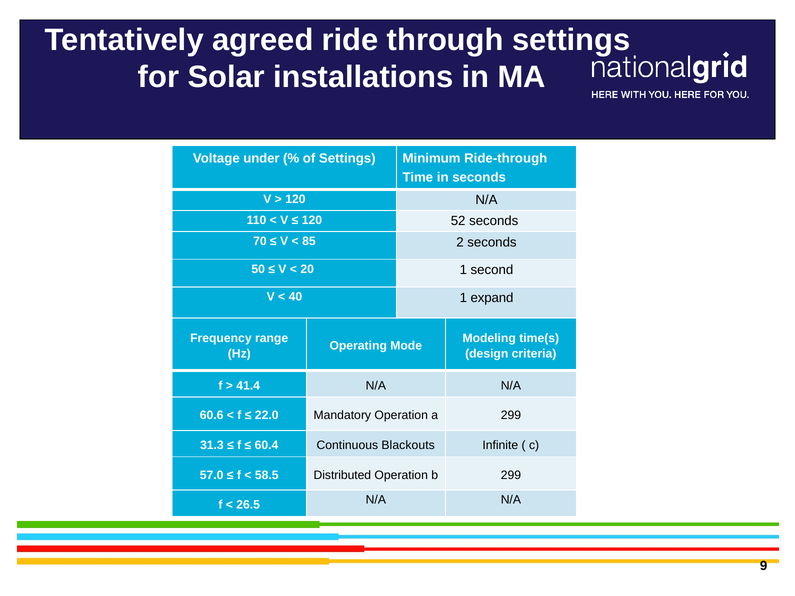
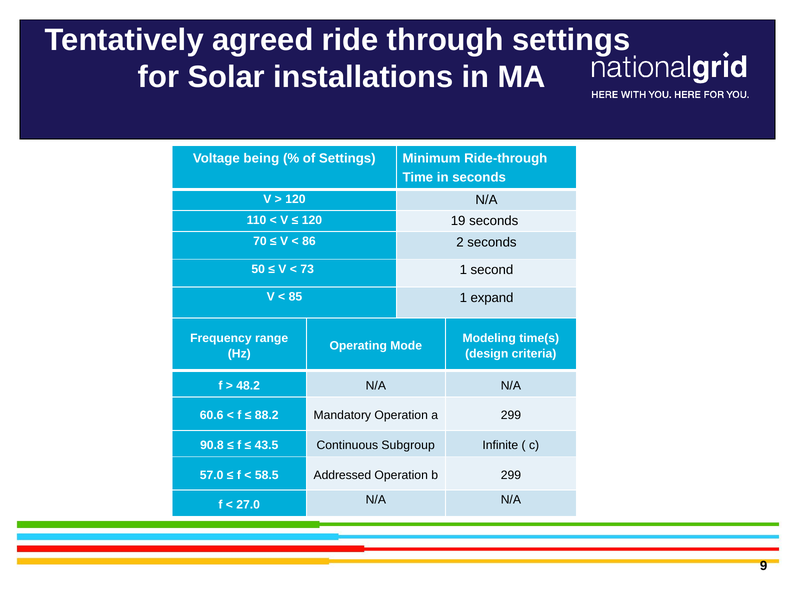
under: under -> being (261, 158)
52: 52 -> 19 (458, 221)
85: 85 -> 86 (309, 241)
20: 20 -> 73 (307, 269)
40: 40 -> 85 (295, 297)
41.4: 41.4 -> 48.2 (248, 386)
22.0: 22.0 -> 88.2 (267, 416)
31.3: 31.3 -> 90.8 (212, 445)
60.4: 60.4 -> 43.5 (266, 445)
Blackouts: Blackouts -> Subgroup (408, 445)
Distributed: Distributed -> Addressed (342, 475)
26.5: 26.5 -> 27.0 (248, 505)
